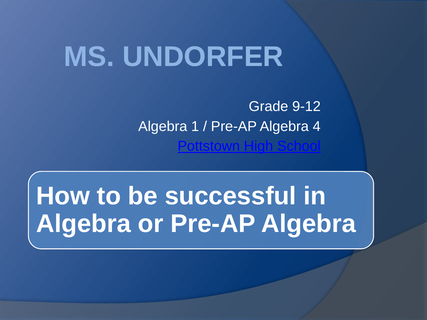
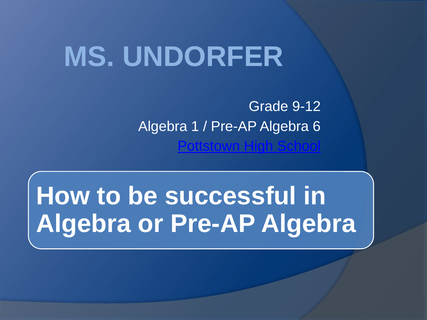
4: 4 -> 6 (317, 126)
